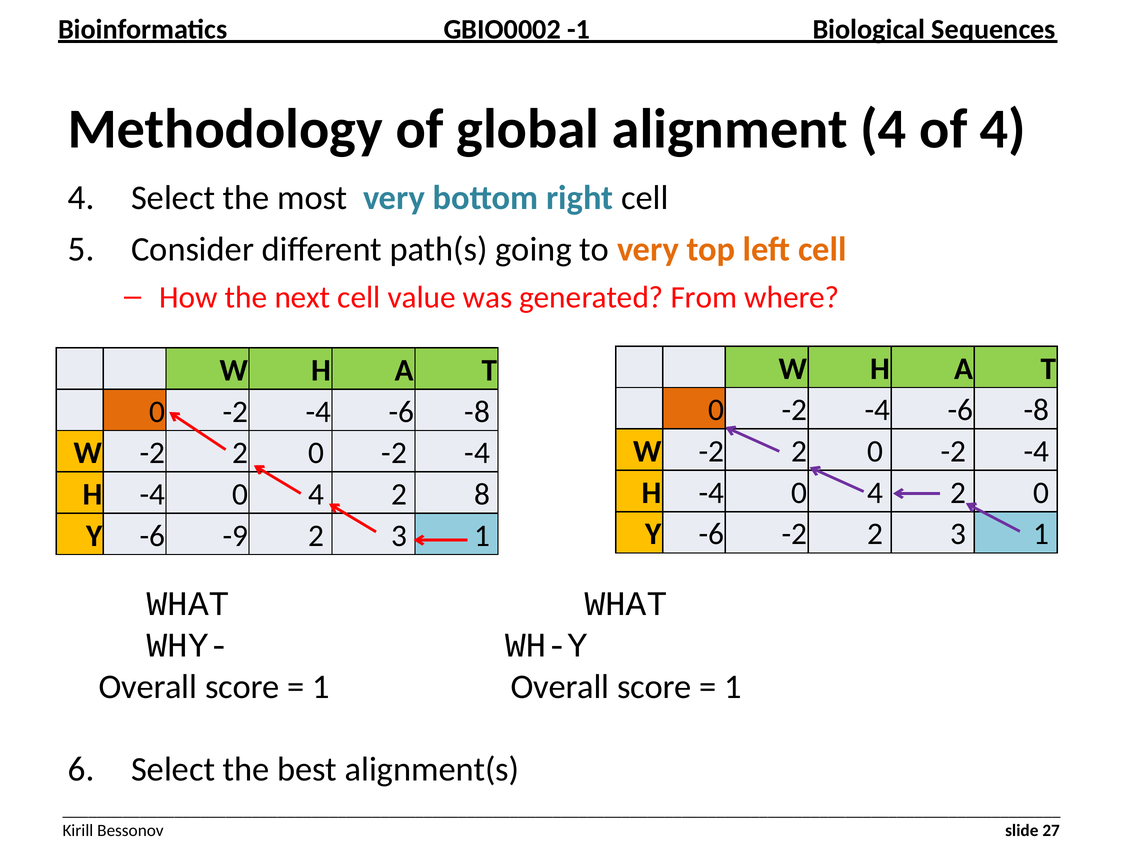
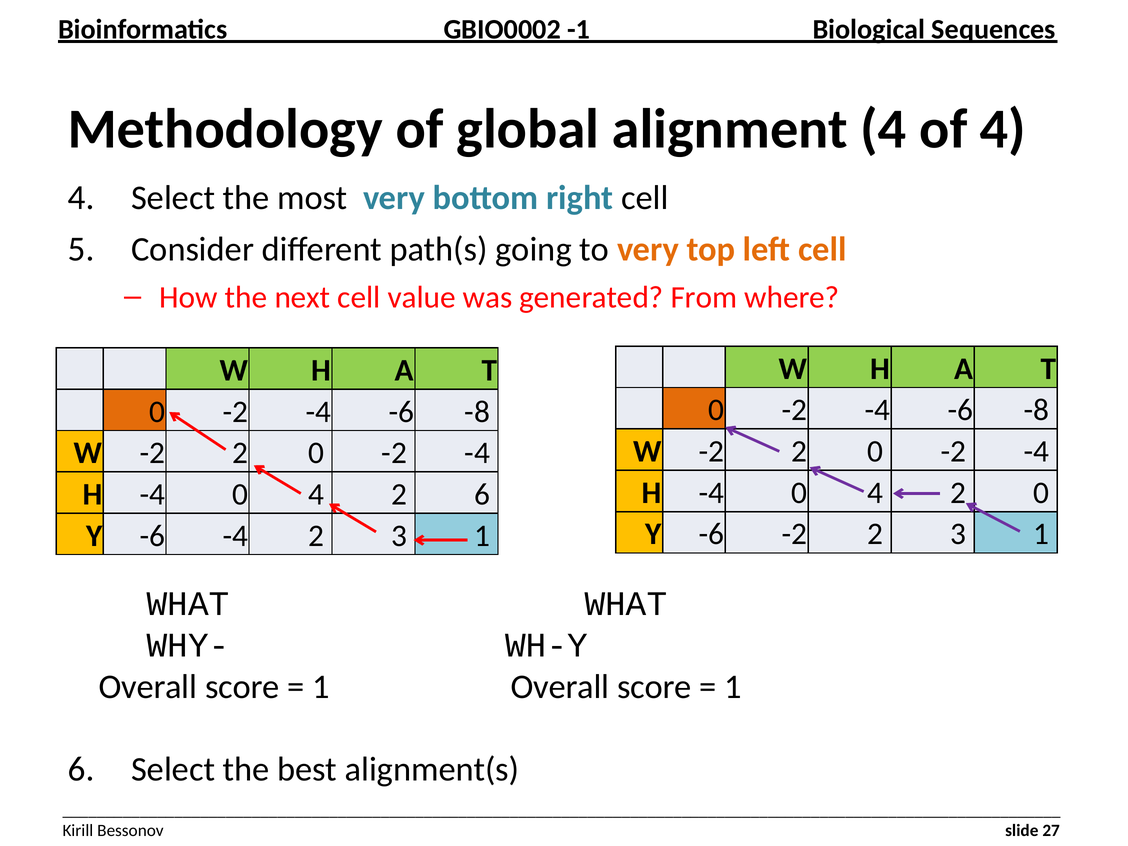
2 8: 8 -> 6 (482, 494)
-6 -9: -9 -> -4 (235, 536)
